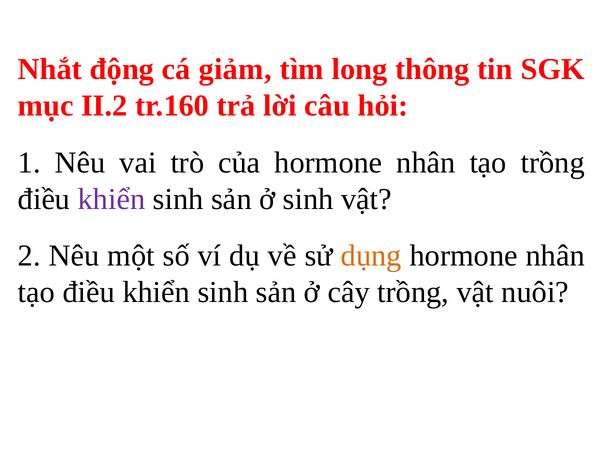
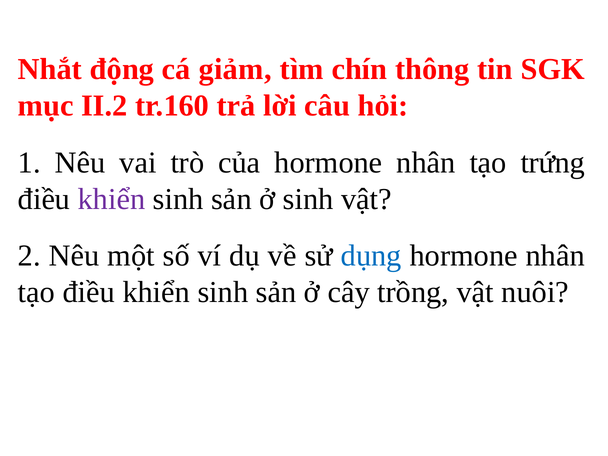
long: long -> chín (359, 69)
tạo trồng: trồng -> trứng (553, 163)
dụng colour: orange -> blue (371, 256)
